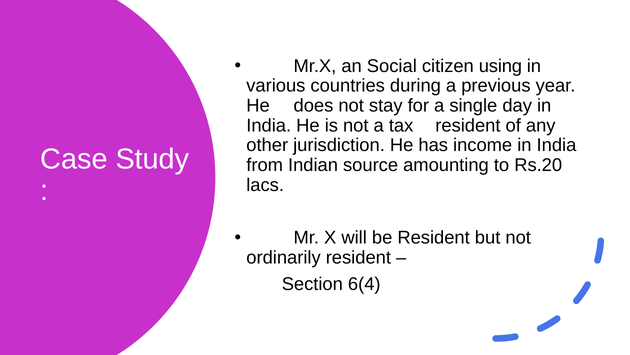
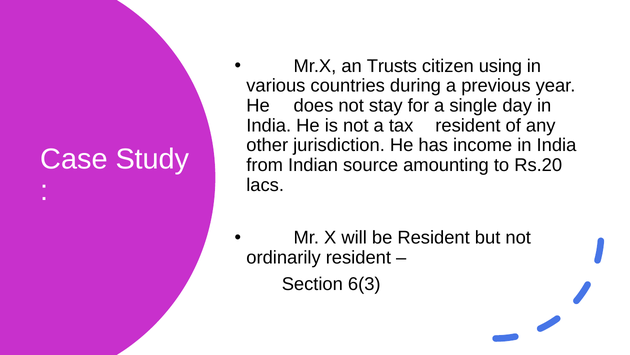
Social: Social -> Trusts (392, 66)
6(4: 6(4 -> 6(3 (364, 284)
